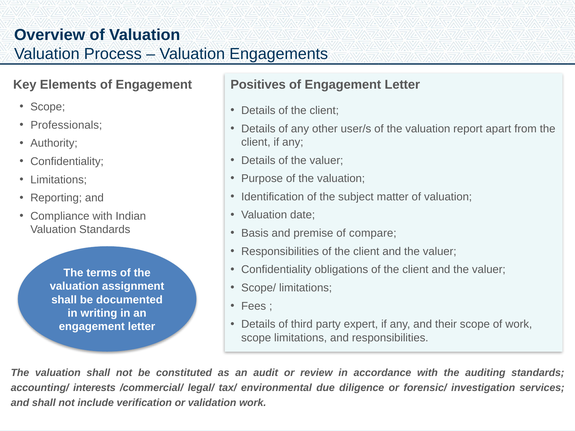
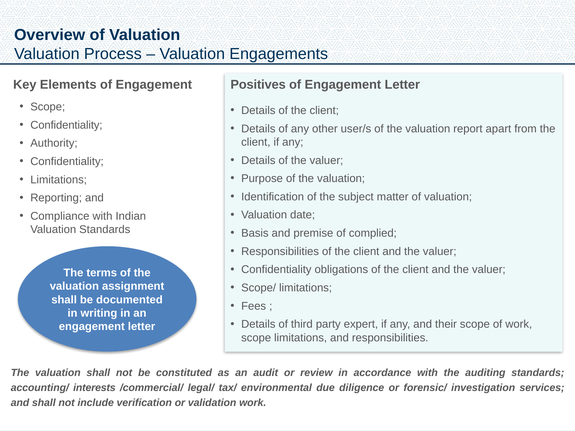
Professionals: Professionals -> Confidentiality (66, 125)
compare: compare -> complied (373, 233)
